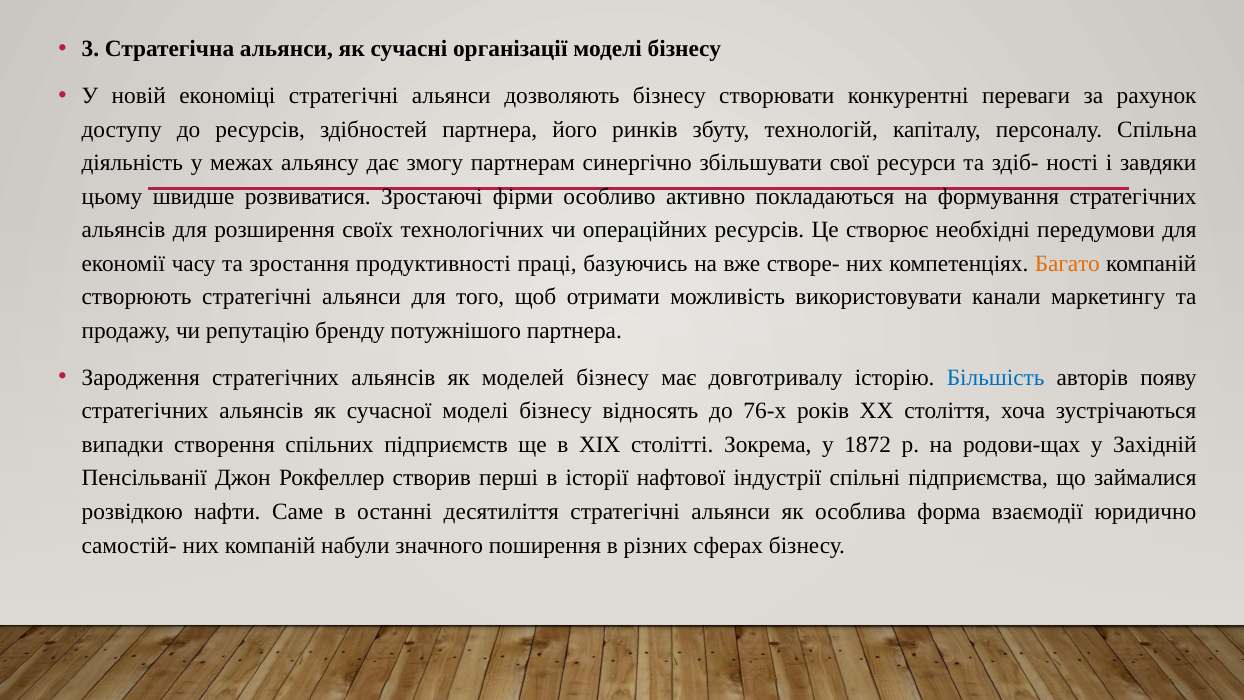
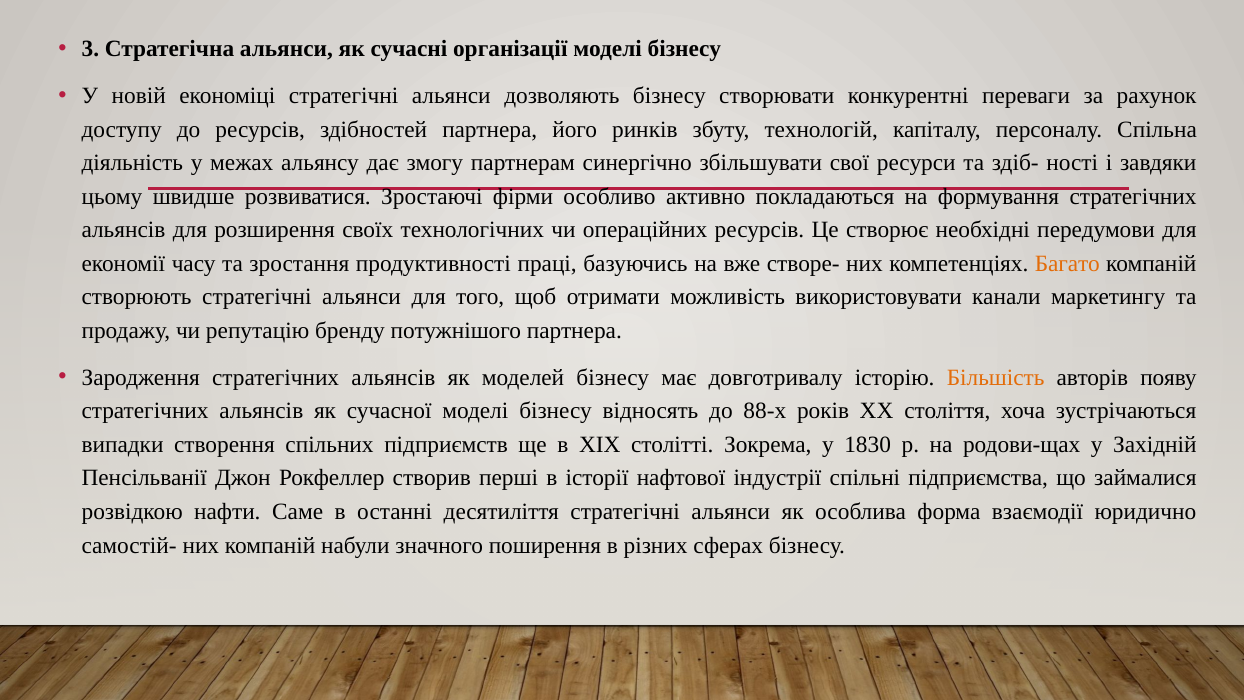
Більшість colour: blue -> orange (996, 377)
76-х: 76-х -> 88-х (765, 411)
1872: 1872 -> 1830 (868, 444)
